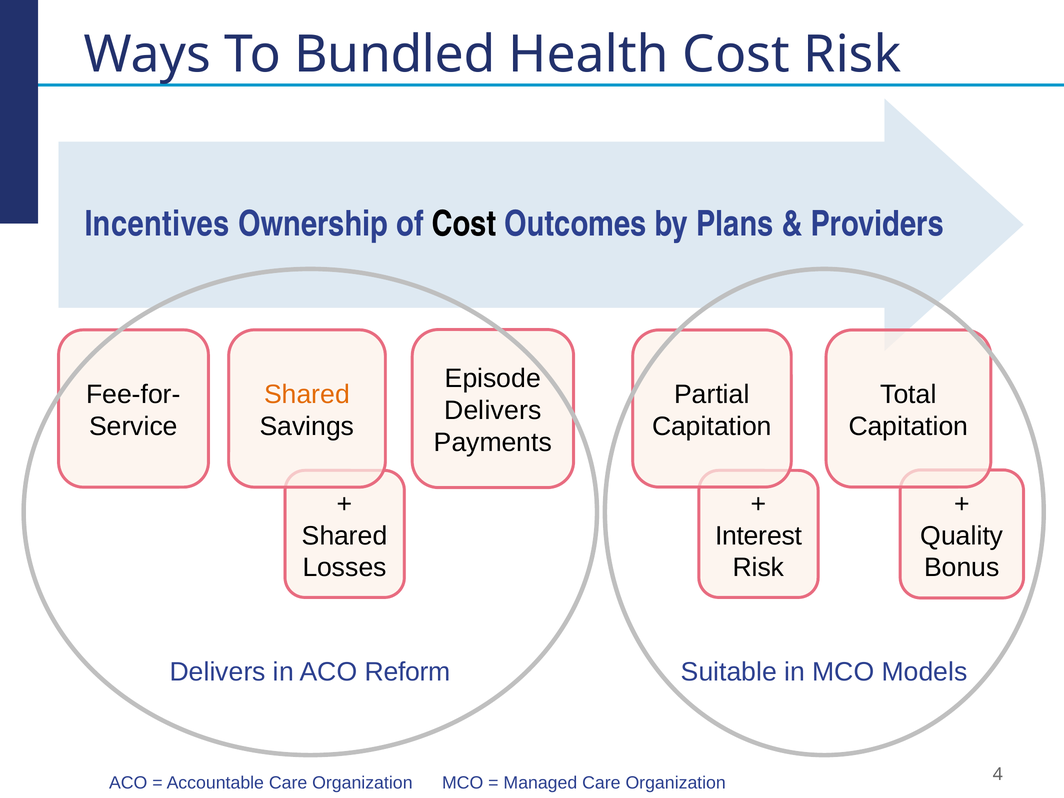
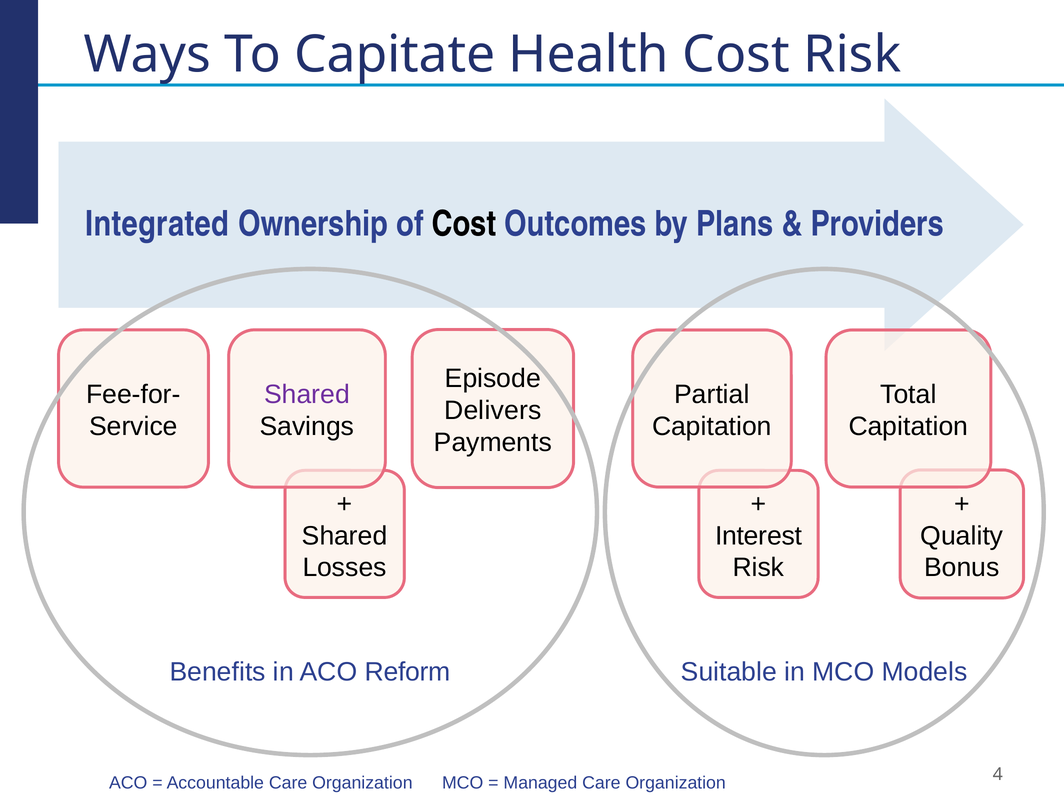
Bundled: Bundled -> Capitate (395, 54)
Incentives: Incentives -> Integrated (157, 224)
Shared colour: orange -> purple (307, 394)
Delivers: Delivers -> Benefits (218, 672)
